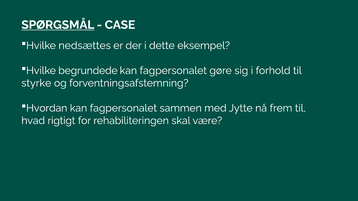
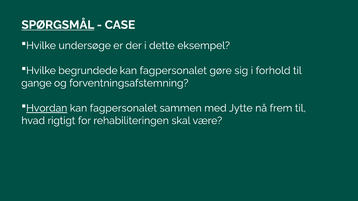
nedsættes: nedsættes -> undersøge (85, 46)
styrke: styrke -> gange (36, 83)
Hvordan underline: none -> present (47, 108)
